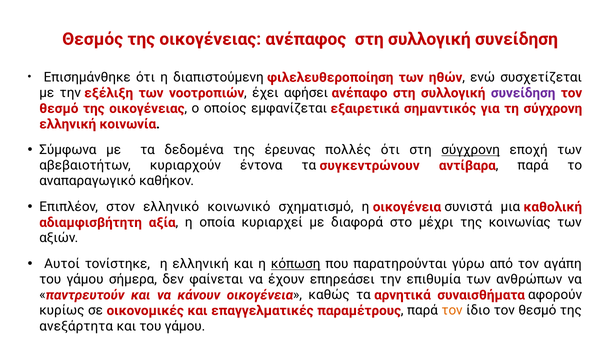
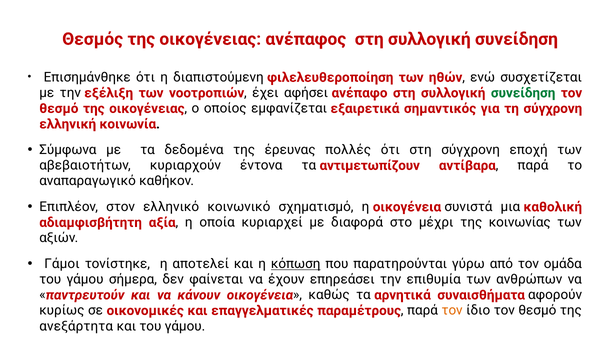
συνείδηση colour: purple -> green (523, 93)
σύγχρονη underline: present -> none (471, 150)
συγκεντρώνουν: συγκεντρώνουν -> αντιμετωπίζουν (370, 166)
Αυτοί: Αυτοί -> Γάμοι (62, 264)
η ελληνική: ελληνική -> αποτελεί (201, 264)
αγάπη: αγάπη -> ομάδα (563, 264)
